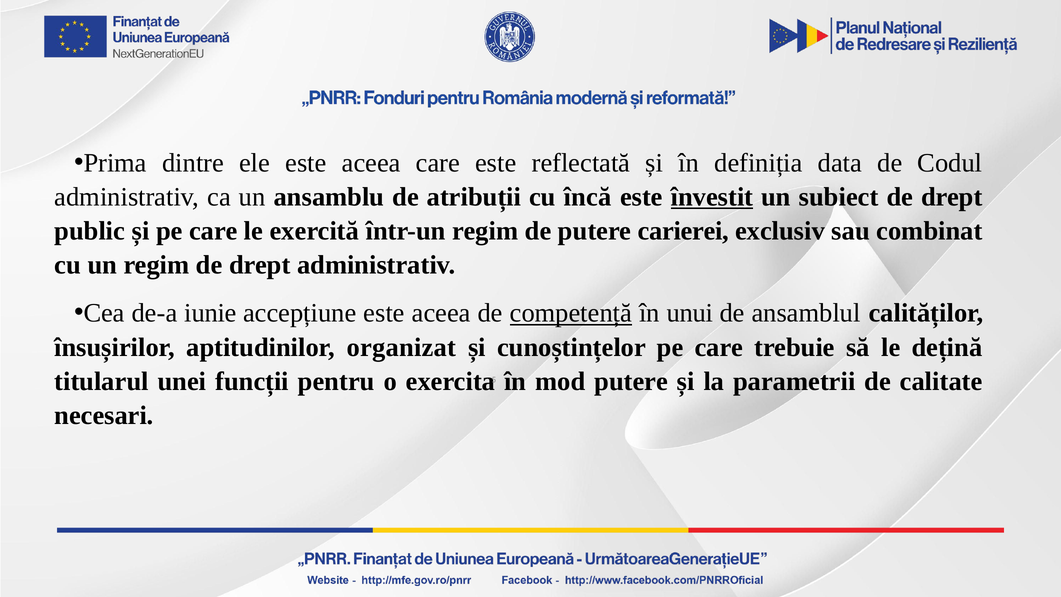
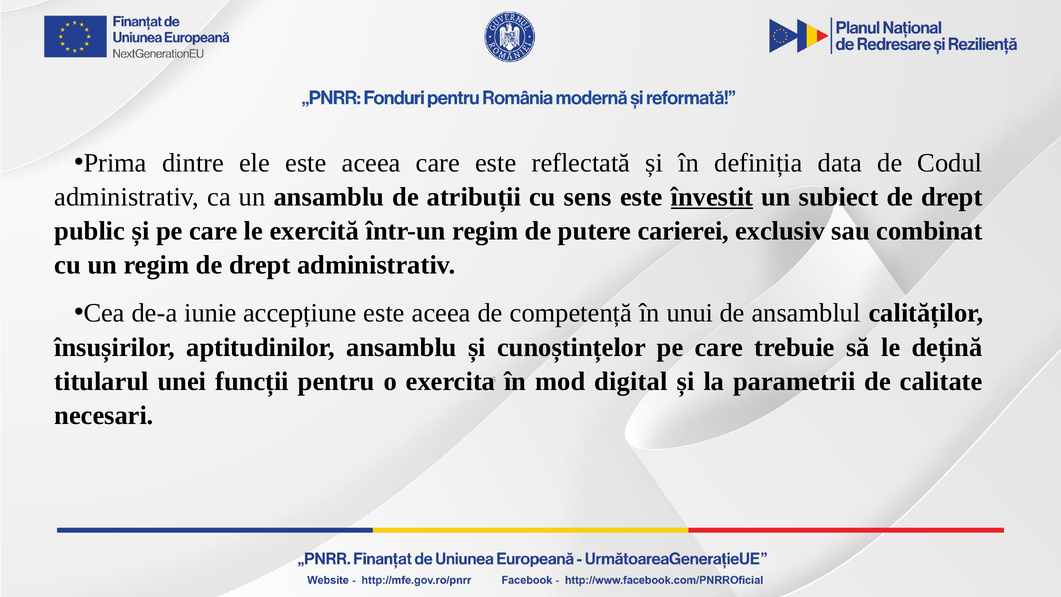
încă: încă -> sens (588, 197)
competență underline: present -> none (571, 313)
aptitudinilor organizat: organizat -> ansamblu (402, 347)
mod putere: putere -> digital (631, 381)
